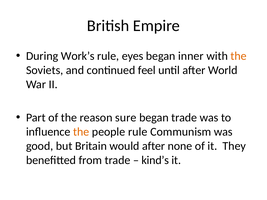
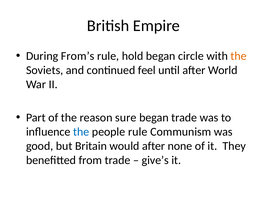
Work’s: Work’s -> From’s (78, 56)
eyes: eyes -> hold (133, 56)
inner: inner -> circle (191, 56)
the colour: orange -> blue (81, 132)
kind’s: kind’s -> give’s (155, 160)
